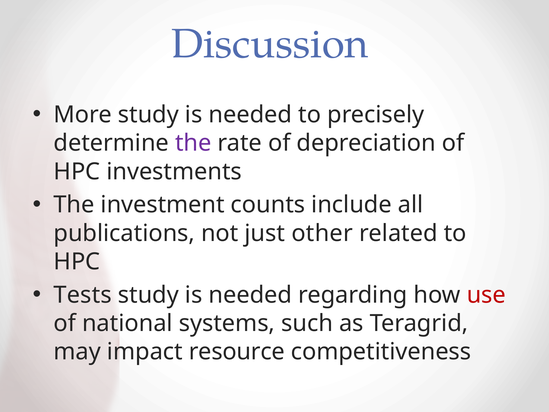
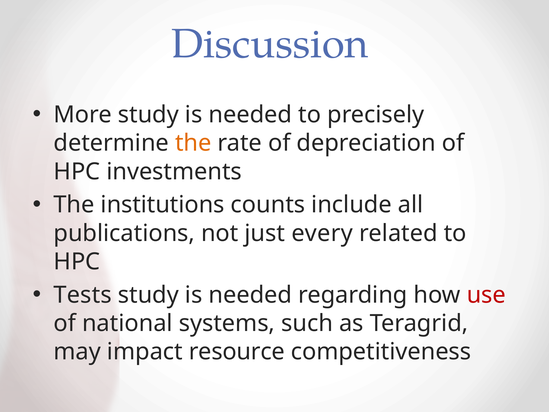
the colour: purple -> orange (193, 143)
investment: investment -> institutions (163, 205)
other: other -> every (322, 233)
